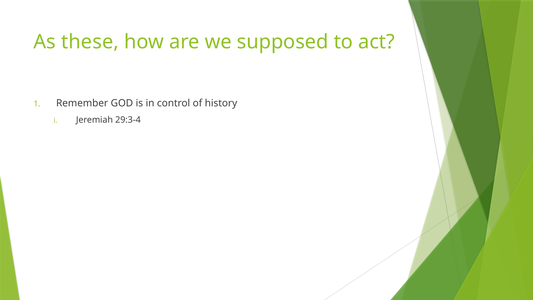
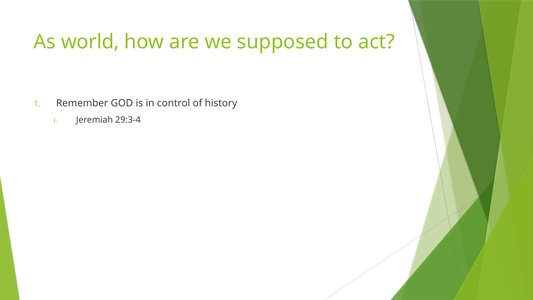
these: these -> world (90, 42)
